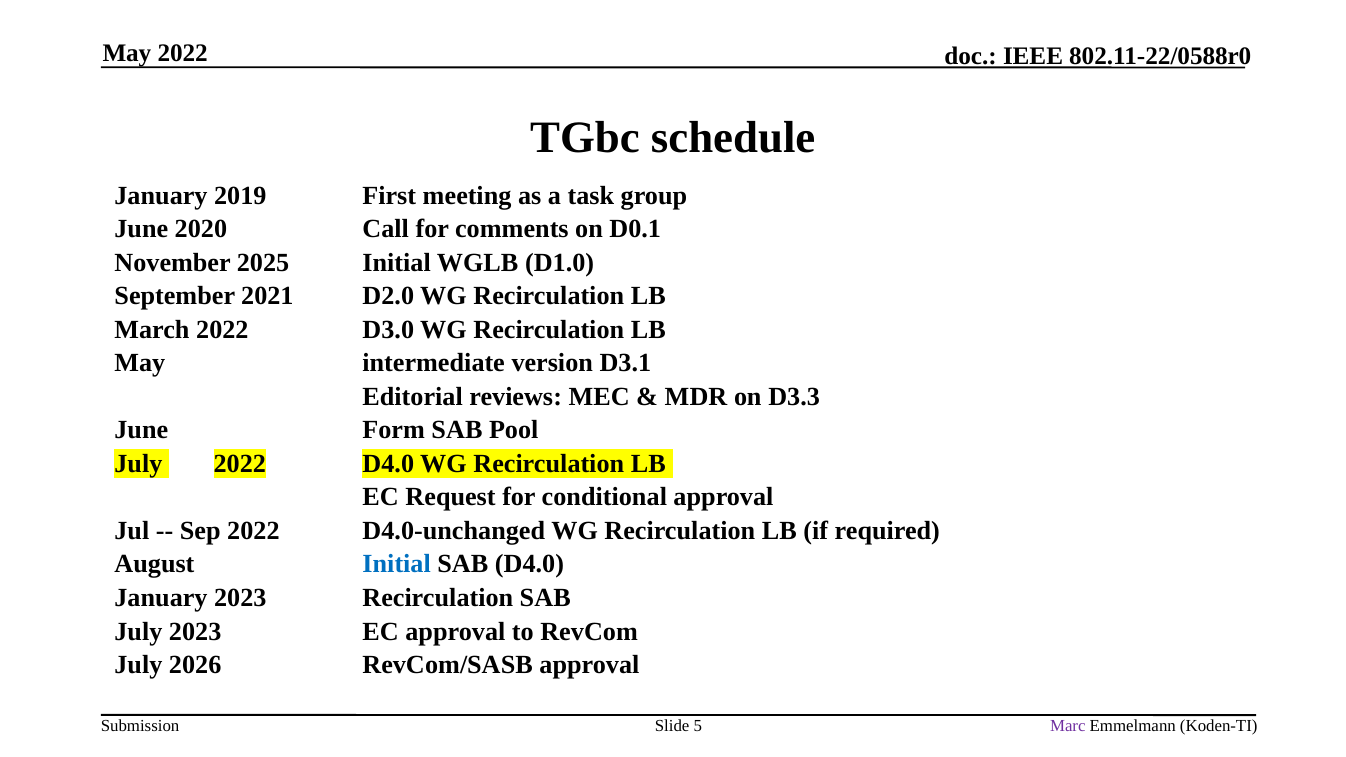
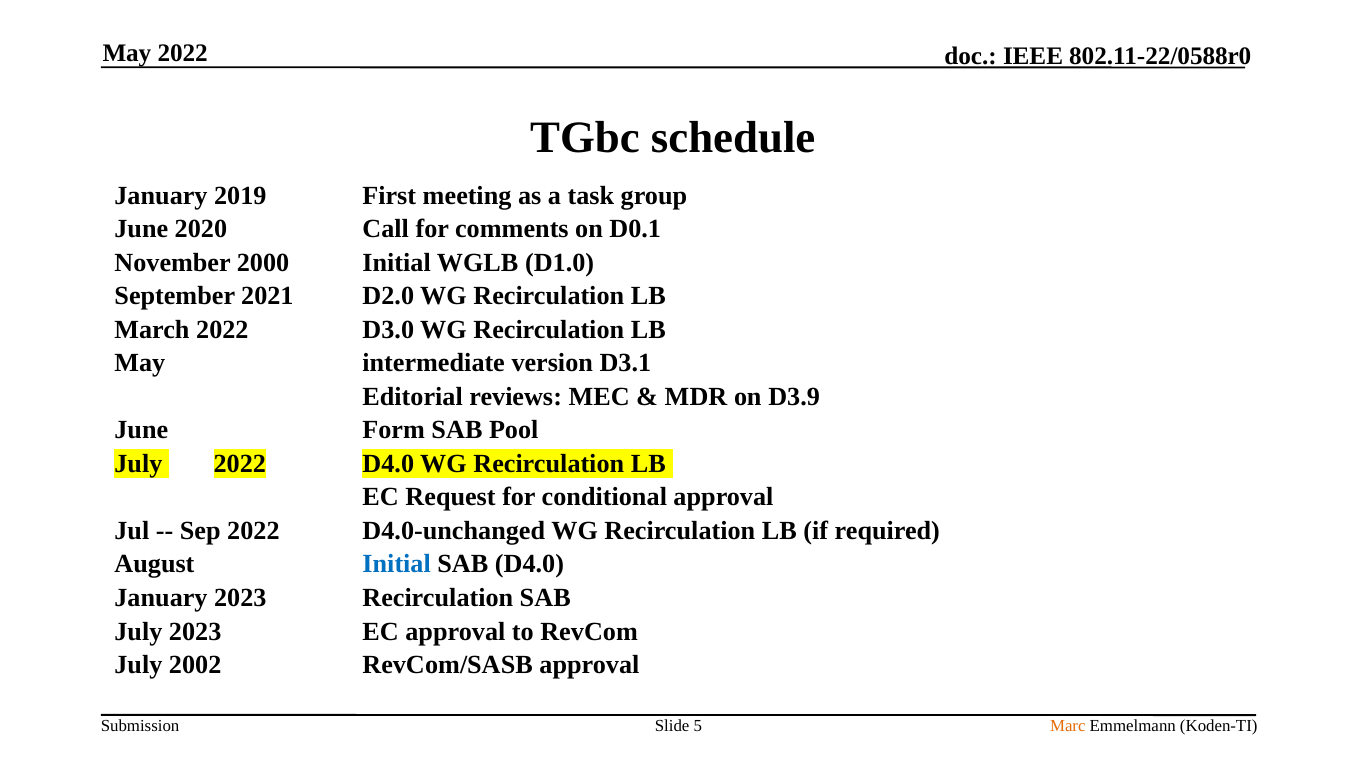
2025: 2025 -> 2000 (263, 263)
D3.3: D3.3 -> D3.9 (794, 397)
2026: 2026 -> 2002 (195, 665)
Marc colour: purple -> orange (1068, 726)
